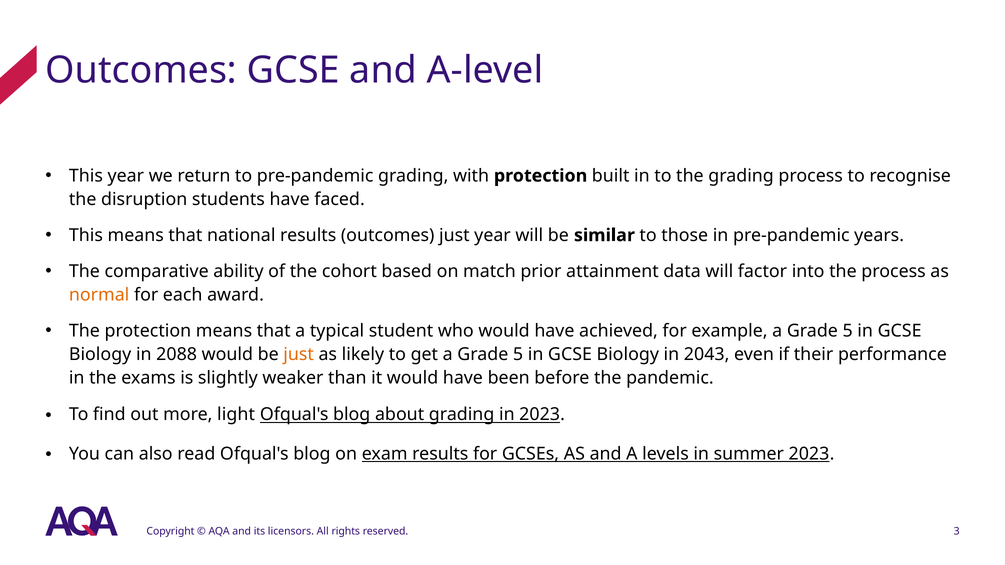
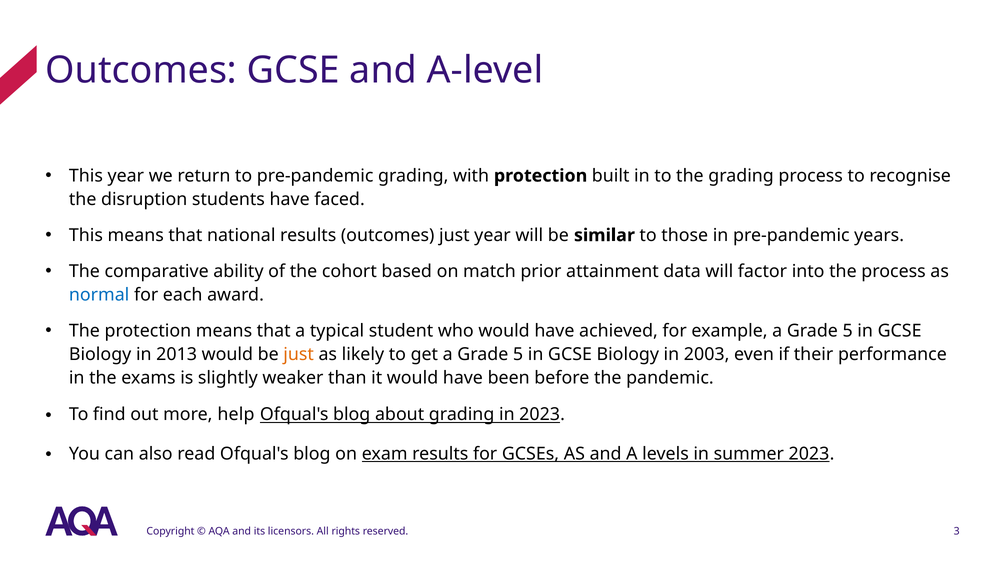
normal colour: orange -> blue (99, 295)
2088: 2088 -> 2013 (177, 355)
2043: 2043 -> 2003 (707, 355)
light: light -> help (236, 414)
